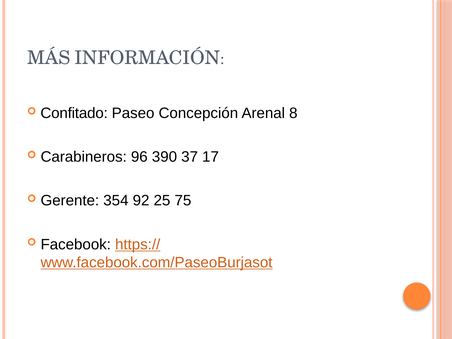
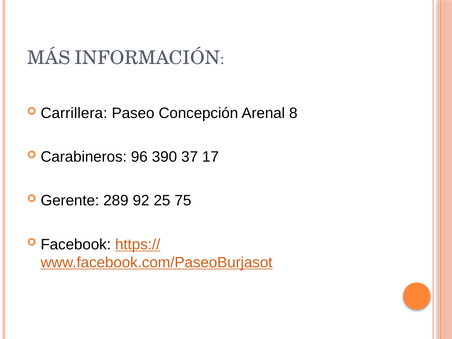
Confitado: Confitado -> Carrillera (74, 113)
354: 354 -> 289 (116, 201)
